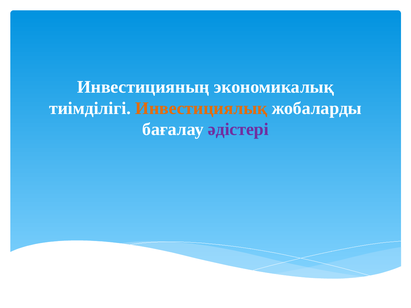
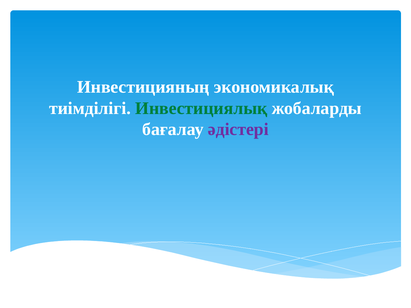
Инвестициялық colour: orange -> green (201, 108)
